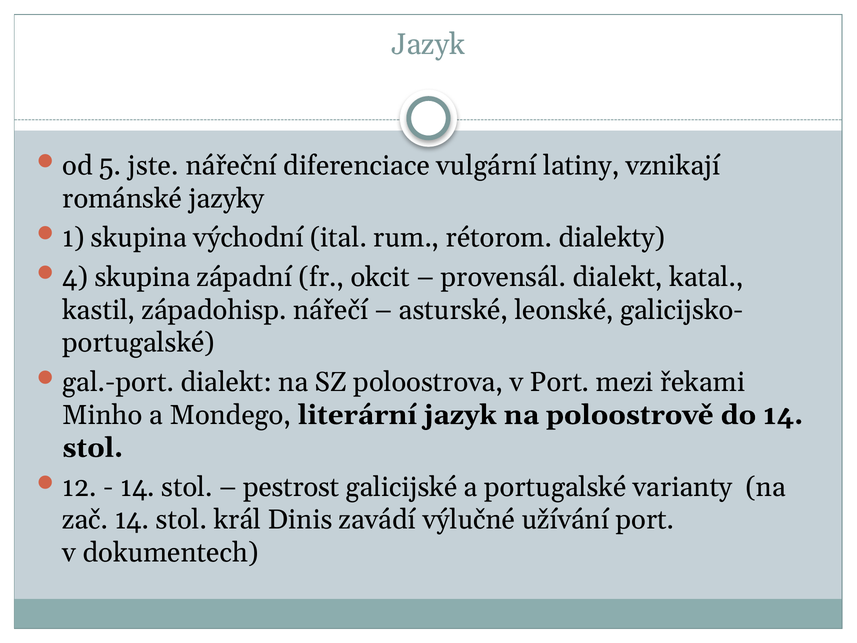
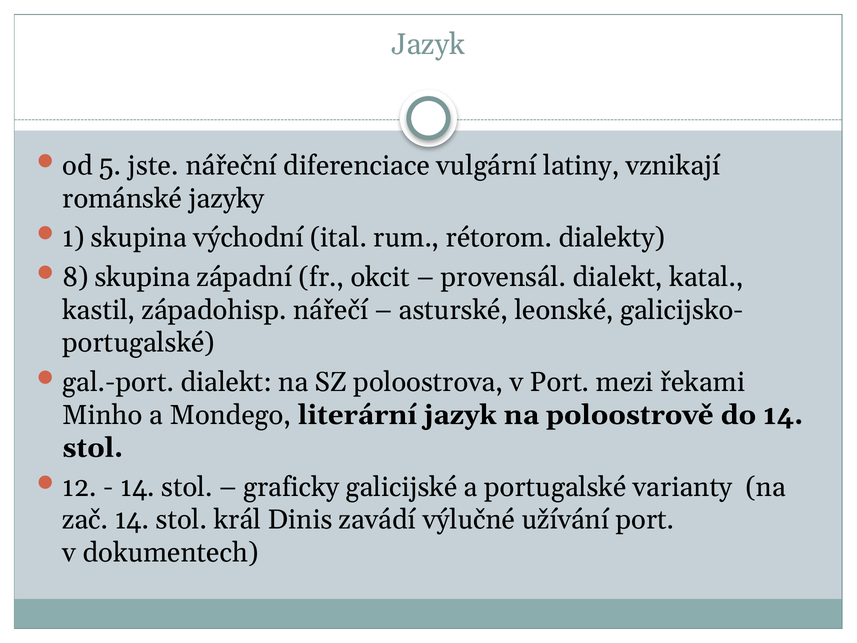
4: 4 -> 8 (75, 277)
pestrost: pestrost -> graficky (291, 487)
